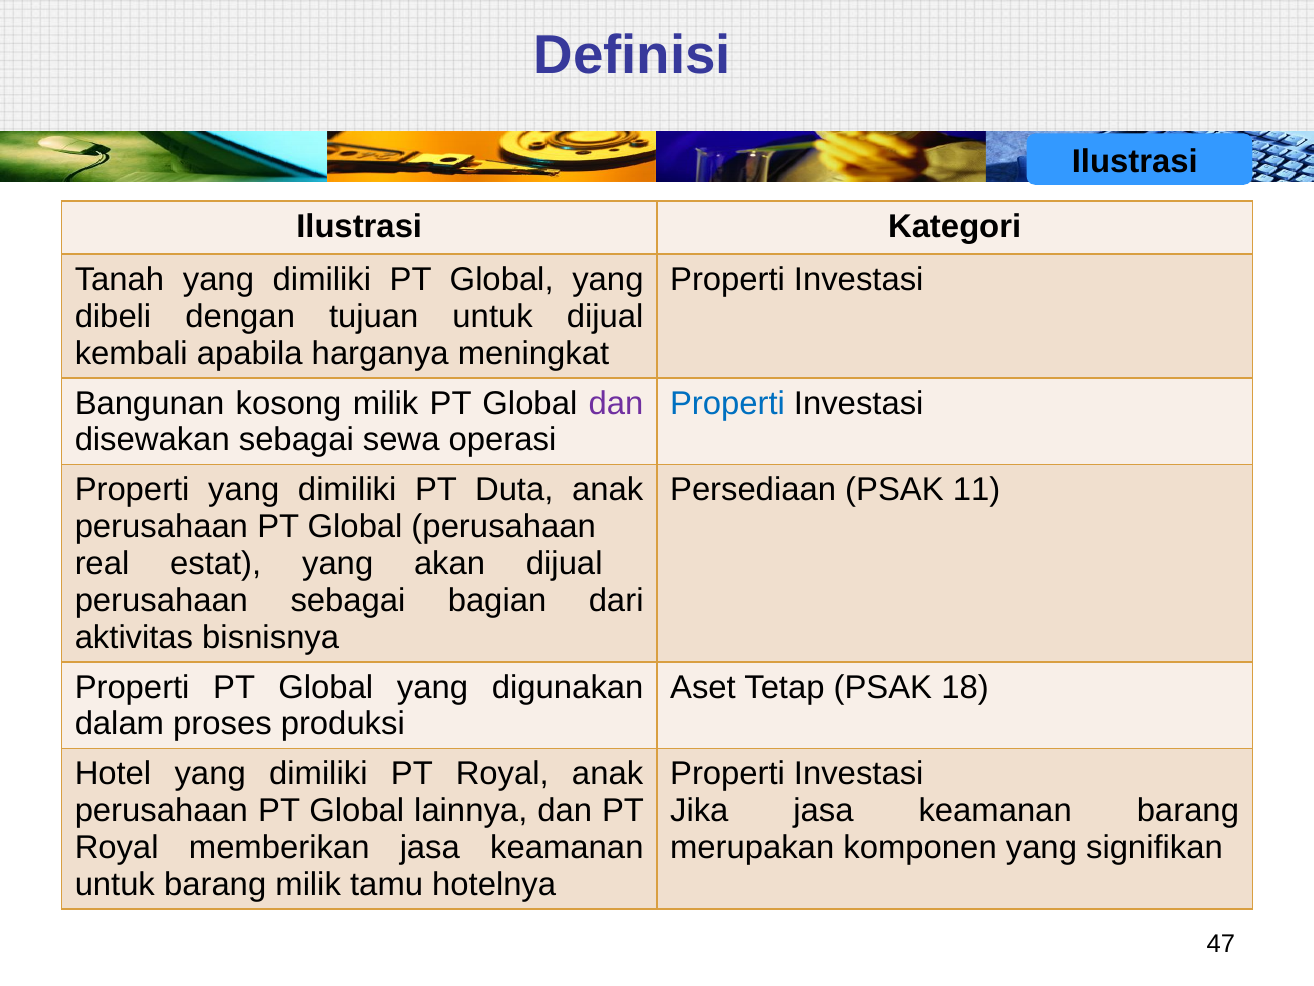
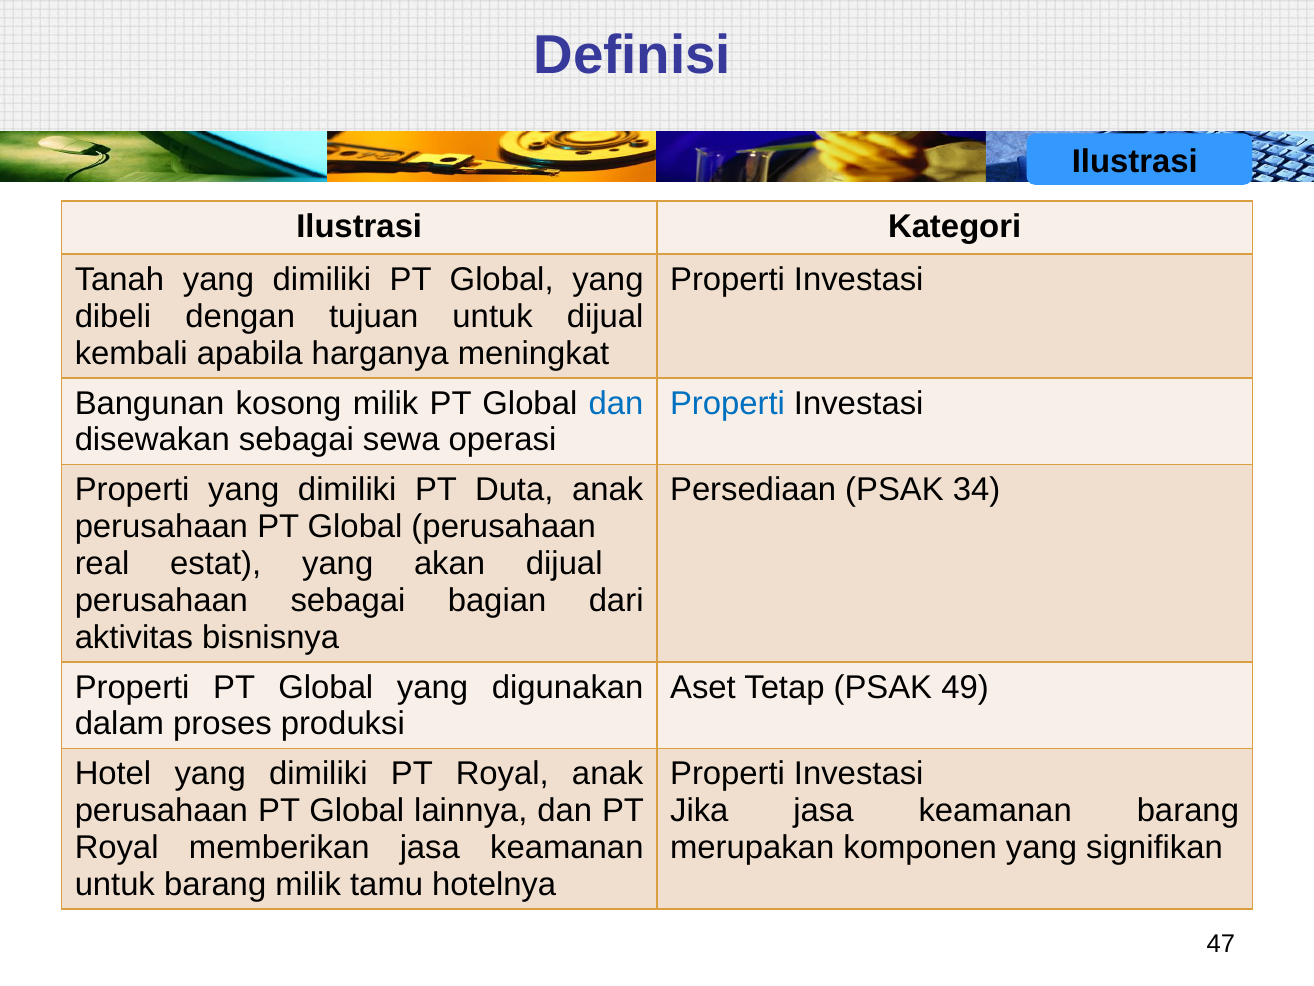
dan colour: purple -> blue (616, 403)
11: 11 -> 34 (977, 490)
18: 18 -> 49 (965, 687)
